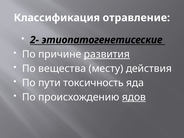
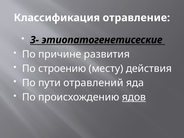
2-: 2- -> 3- (34, 40)
развития underline: present -> none (107, 54)
вещества: вещества -> строению (62, 69)
токсичность: токсичность -> отравлений (93, 83)
